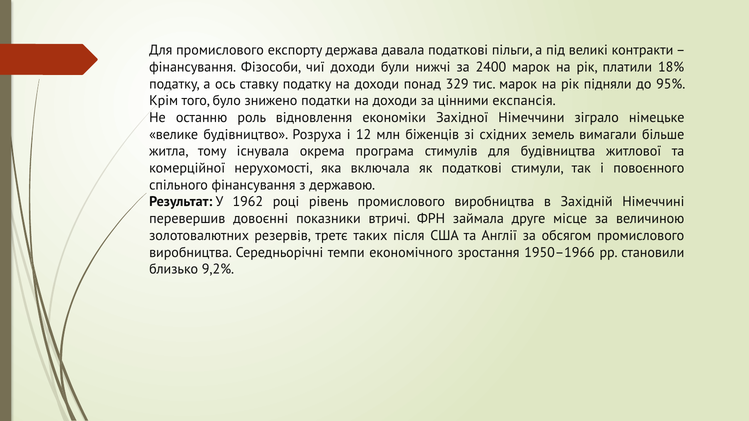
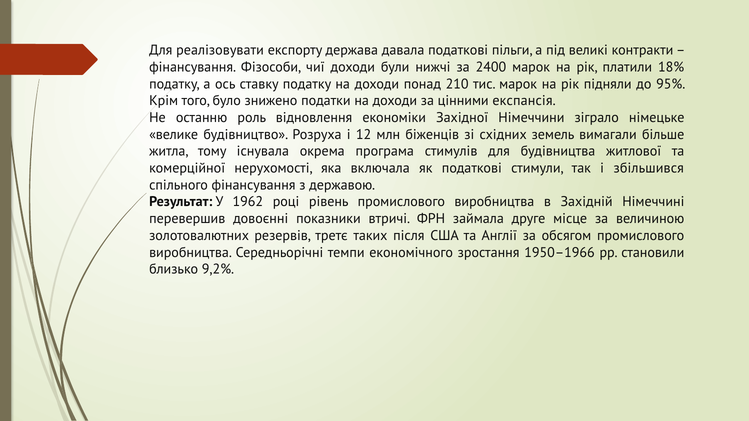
Для промислового: промислового -> реалізовувати (220, 50)
329: 329 -> 210 (457, 84)
повоєнного: повоєнного -> збільшився (649, 168)
